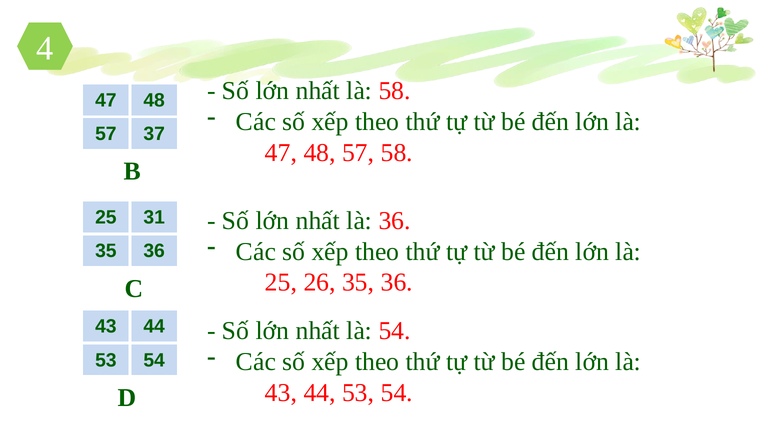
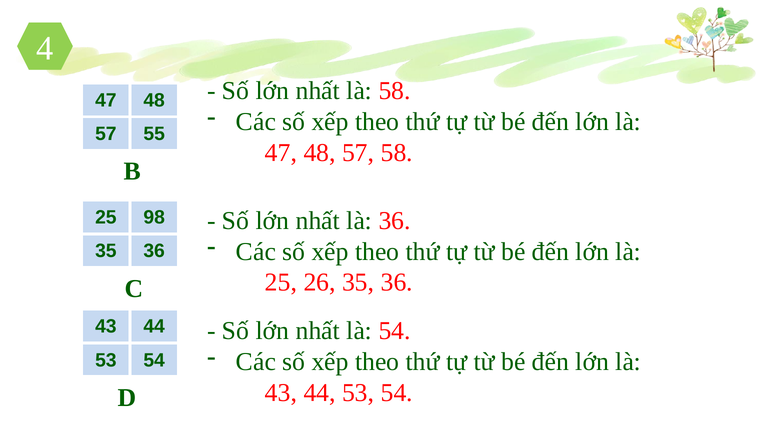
37: 37 -> 55 (154, 134)
31: 31 -> 98 (154, 218)
